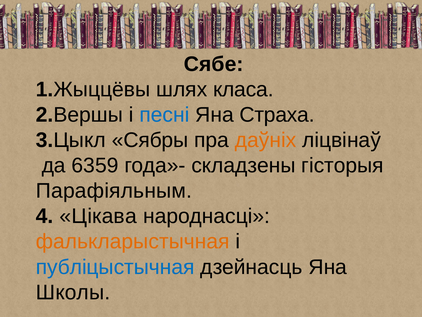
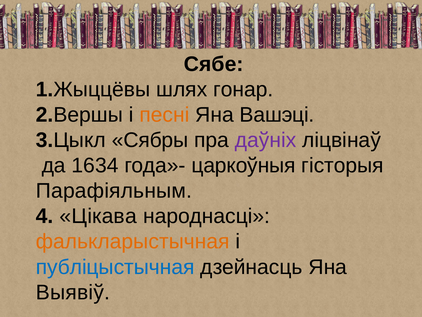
класа: класа -> гонар (243, 89)
песні colour: blue -> orange (164, 115)
Страха: Страха -> Вашэці (277, 115)
даўніх colour: orange -> purple (266, 140)
6359: 6359 -> 1634 (95, 165)
складзены: складзены -> царкоўныя (244, 165)
Школы: Школы -> Выявіў (73, 292)
